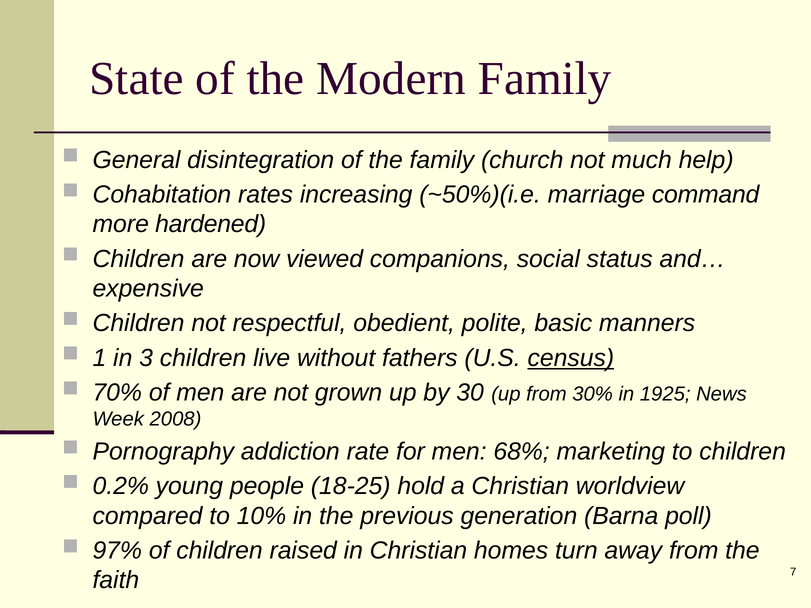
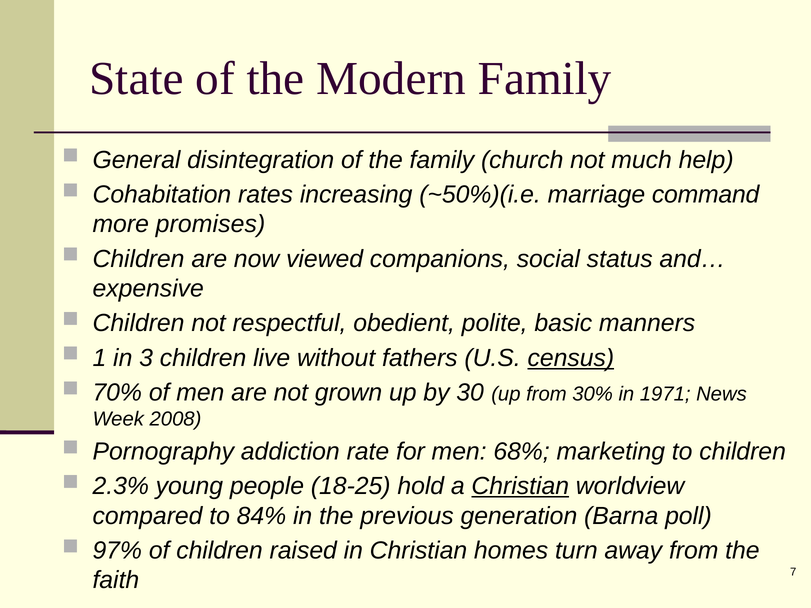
hardened: hardened -> promises (210, 224)
1925: 1925 -> 1971 (665, 394)
0.2%: 0.2% -> 2.3% (121, 486)
Christian underline: none -> present (520, 486)
10%: 10% -> 84% (261, 516)
